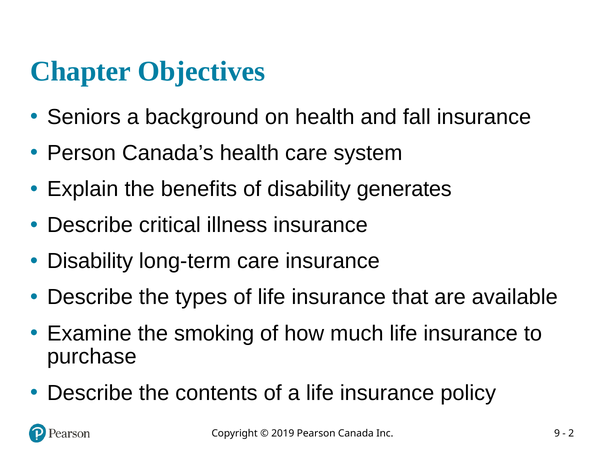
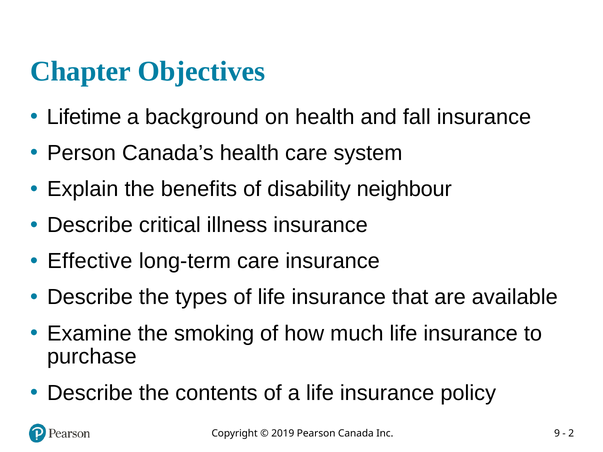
Seniors: Seniors -> Lifetime (84, 117)
generates: generates -> neighbour (404, 189)
Disability: Disability -> Effective (90, 261)
